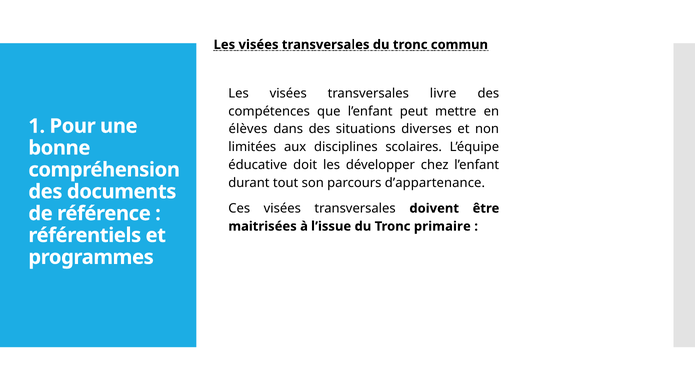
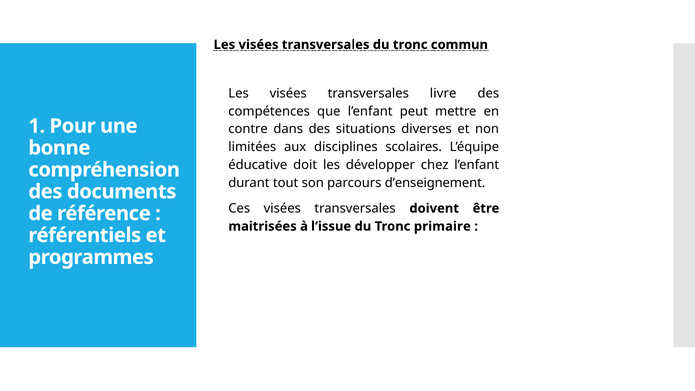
élèves: élèves -> contre (248, 129)
d’appartenance: d’appartenance -> d’enseignement (435, 183)
